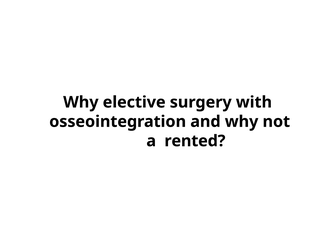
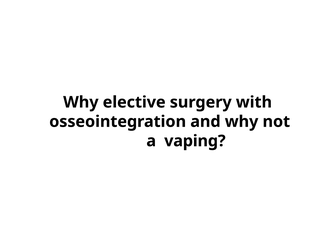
rented: rented -> vaping (195, 141)
